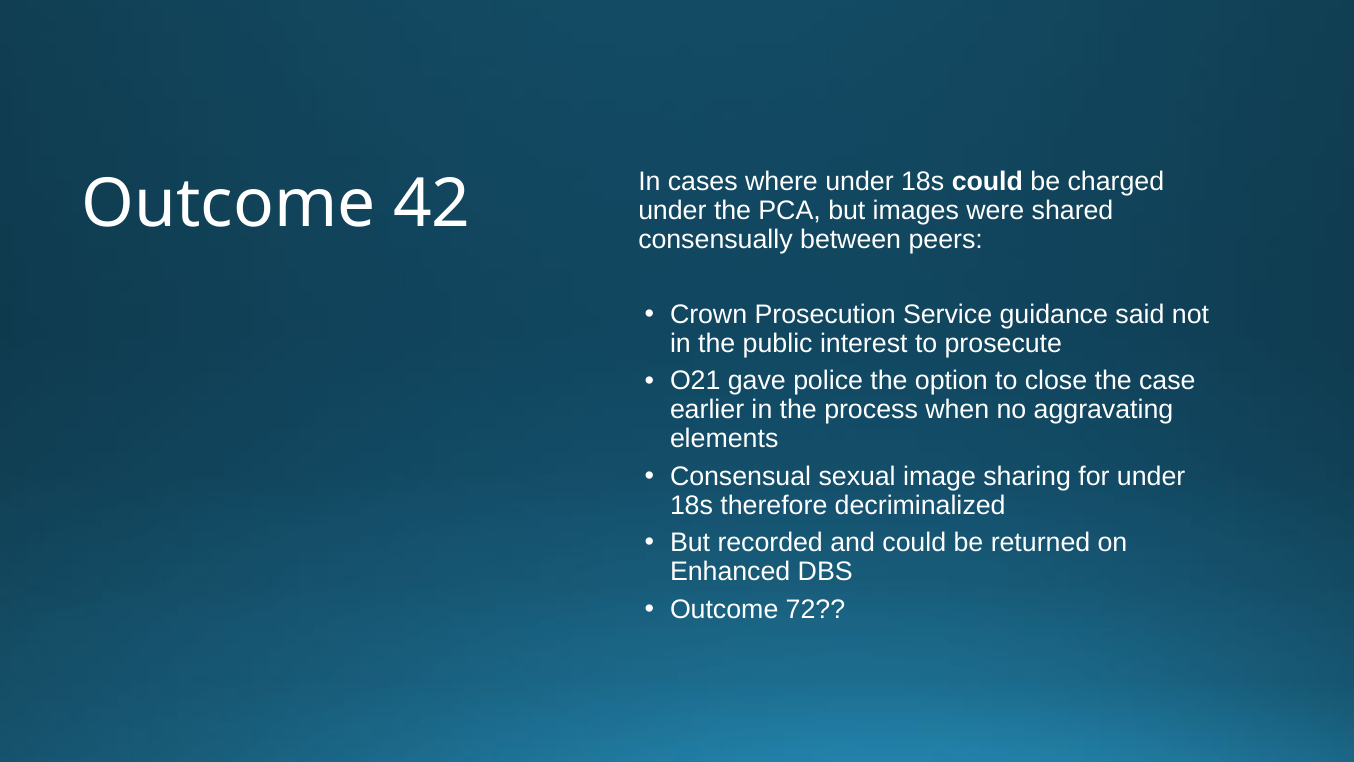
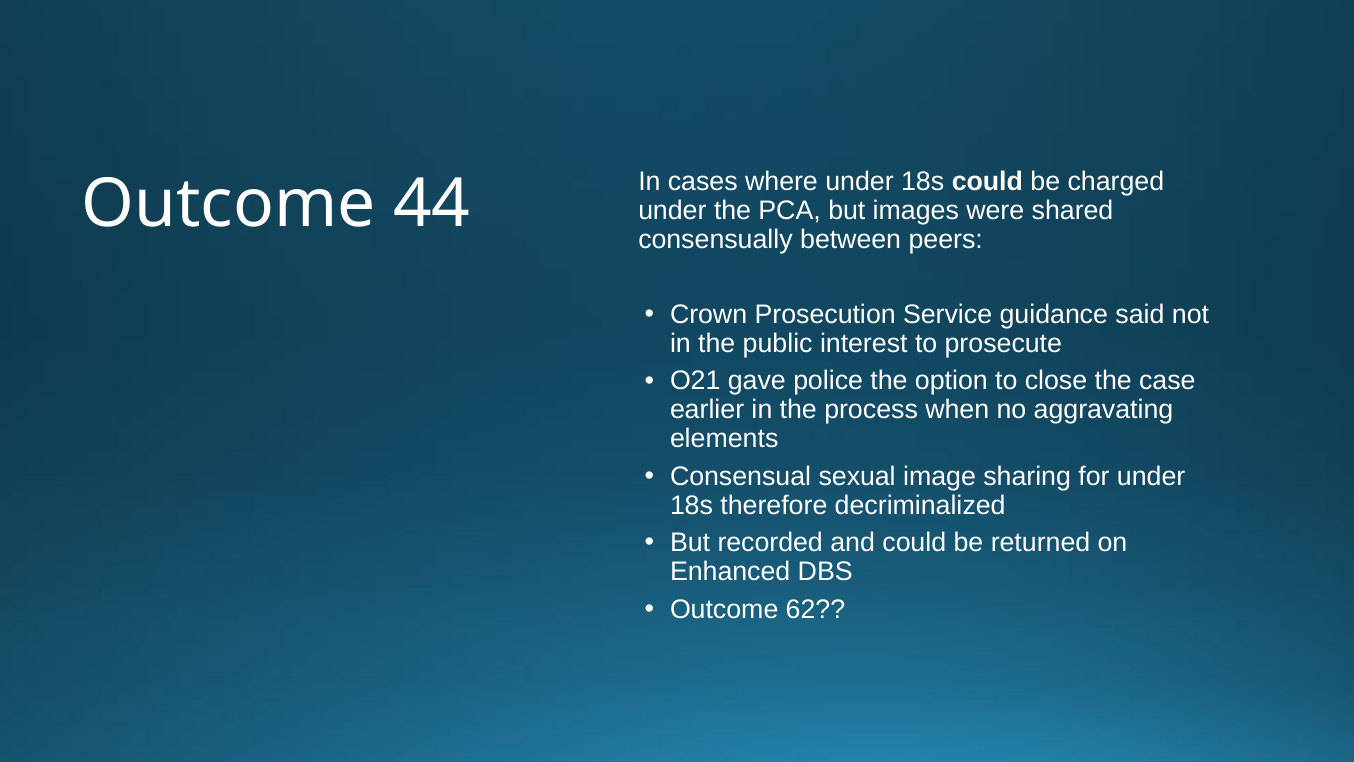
42: 42 -> 44 (432, 204)
72: 72 -> 62 (815, 609)
